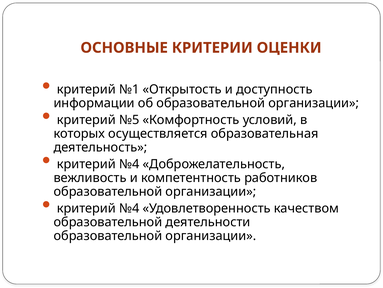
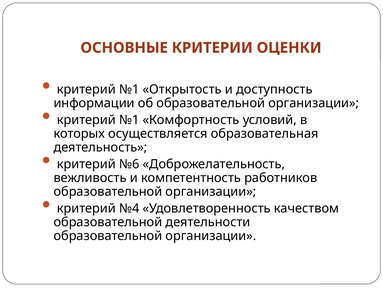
№5: №5 -> №1 (129, 120)
№4: №4 -> №6 (129, 164)
